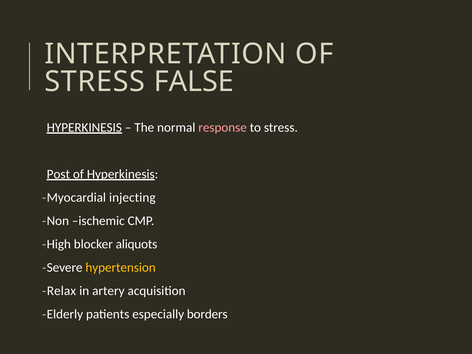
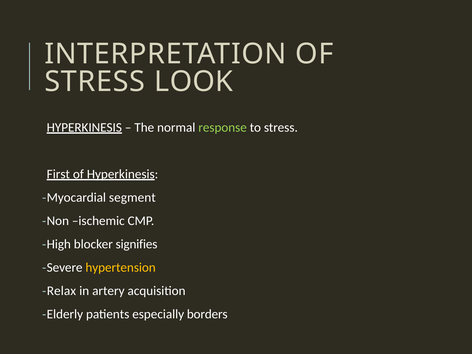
FALSE: FALSE -> LOOK (194, 82)
response colour: pink -> light green (223, 127)
Post: Post -> First (58, 174)
injecting: injecting -> segment (132, 197)
aliquots: aliquots -> signifies (137, 244)
